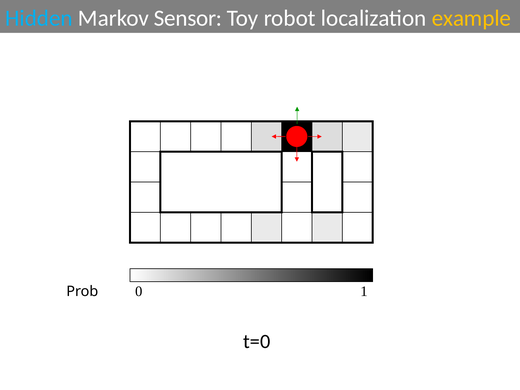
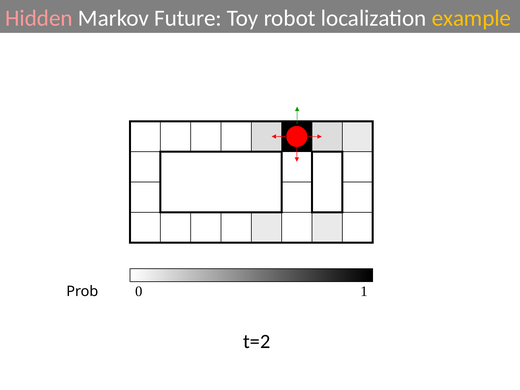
Hidden colour: light blue -> pink (39, 18)
Sensor: Sensor -> Future (188, 18)
t=0: t=0 -> t=2 (257, 341)
